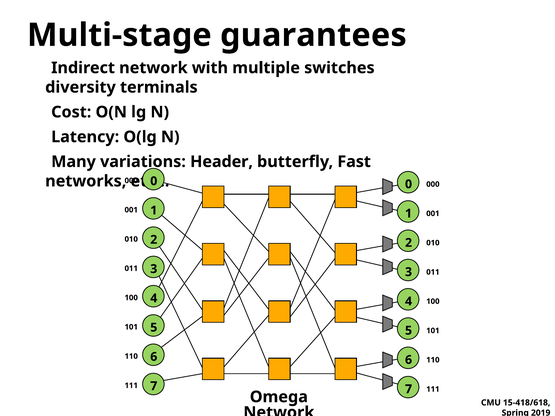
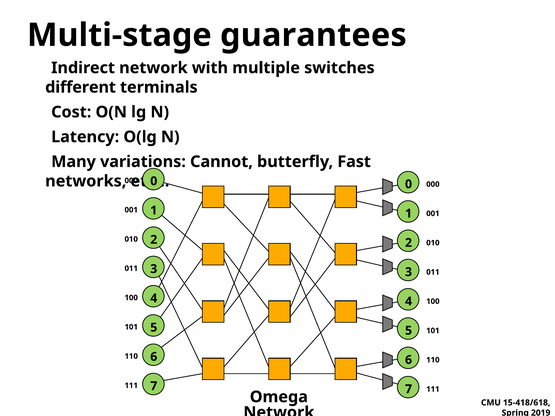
diversity: diversity -> different (81, 87)
Header: Header -> Cannot (221, 162)
